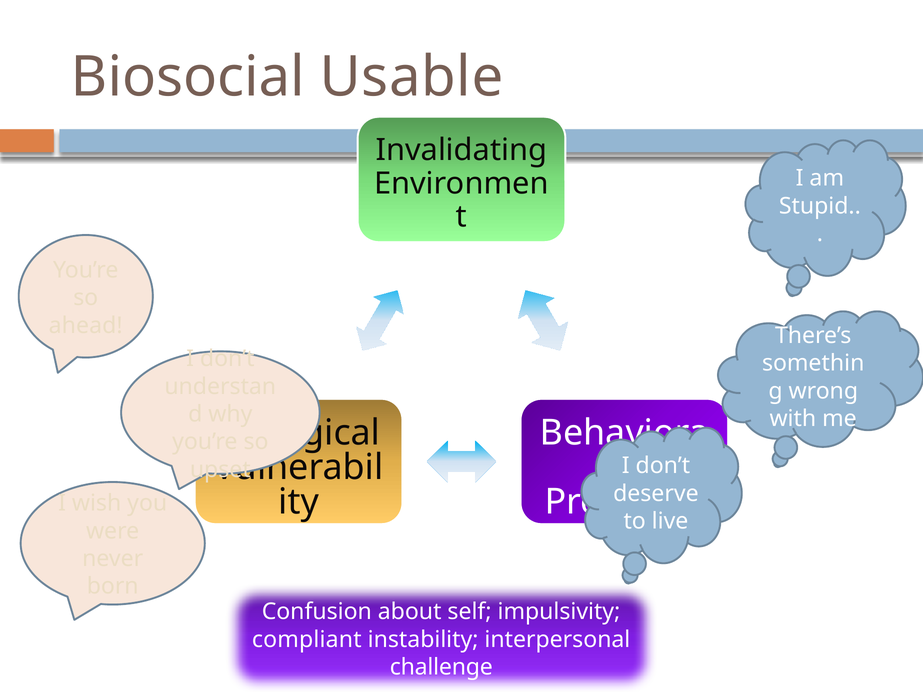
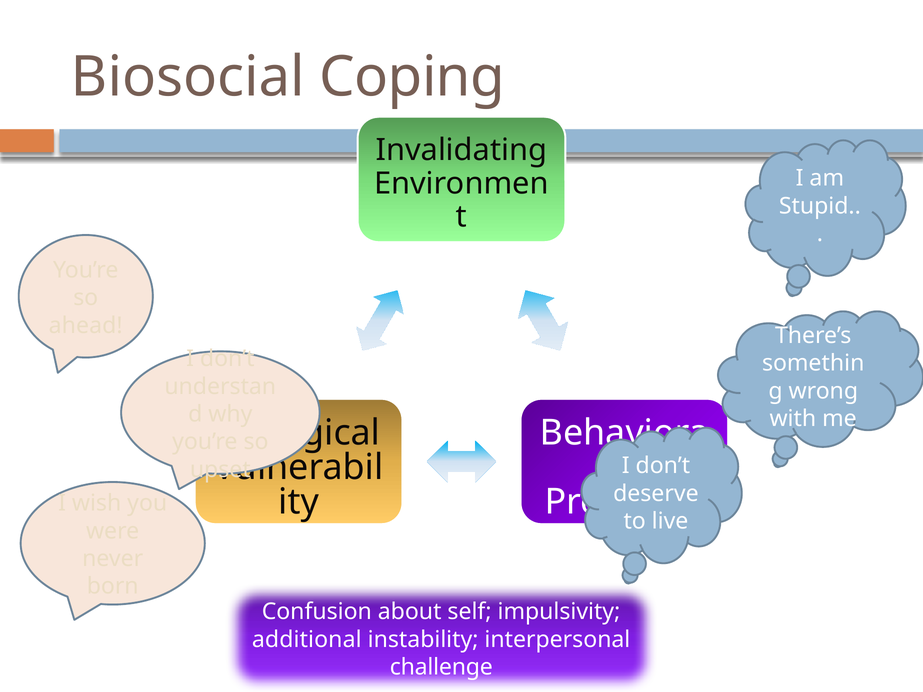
Usable: Usable -> Coping (412, 77)
compliant: compliant -> additional (307, 640)
